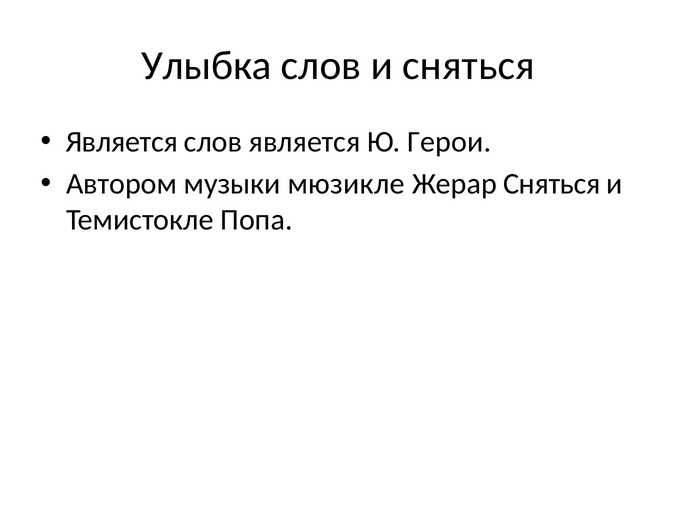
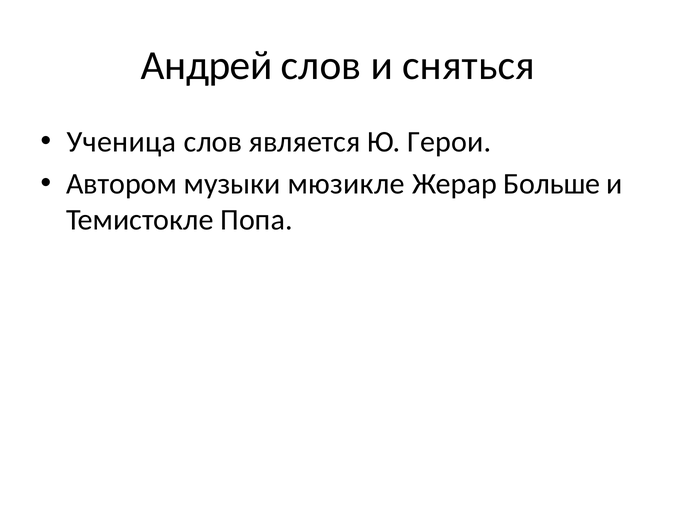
Улыбка: Улыбка -> Андрей (207, 66)
Является: Является -> Ученица (121, 142)
Жерар Сняться: Сняться -> Больше (552, 184)
